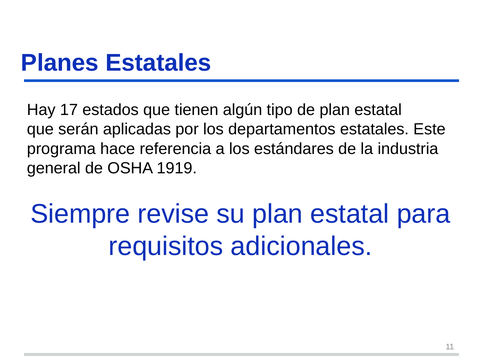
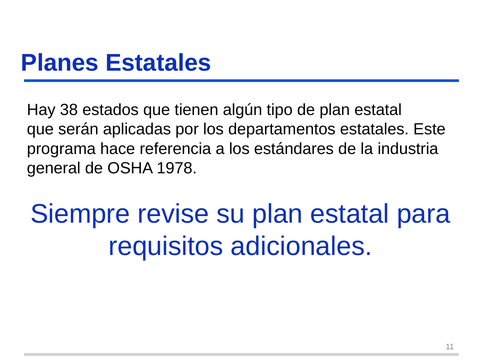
17: 17 -> 38 (69, 110)
1919: 1919 -> 1978 (177, 168)
